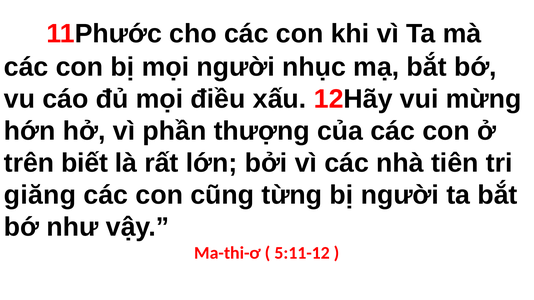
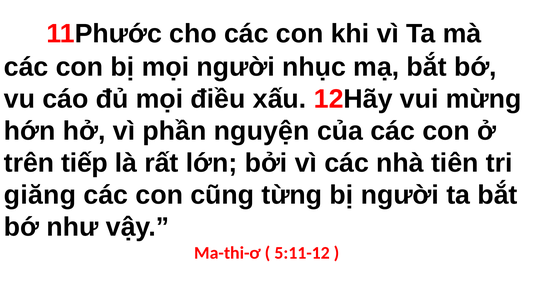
thượng: thượng -> nguyện (262, 131)
biết: biết -> tiếp (85, 163)
